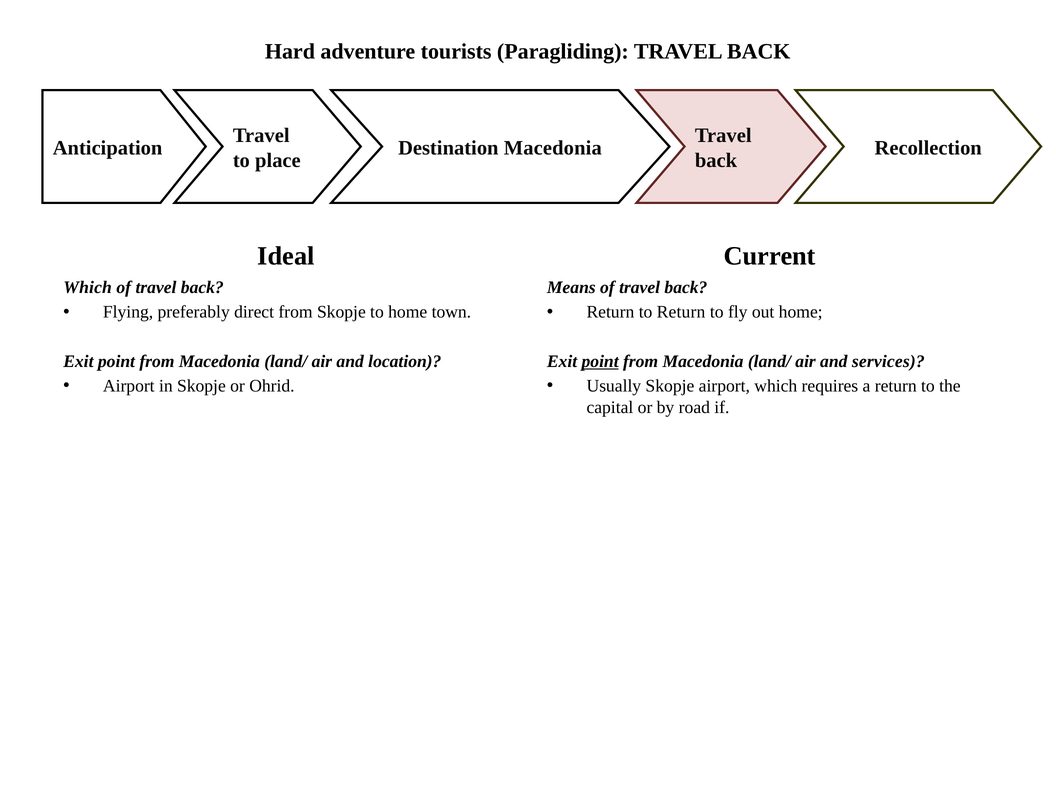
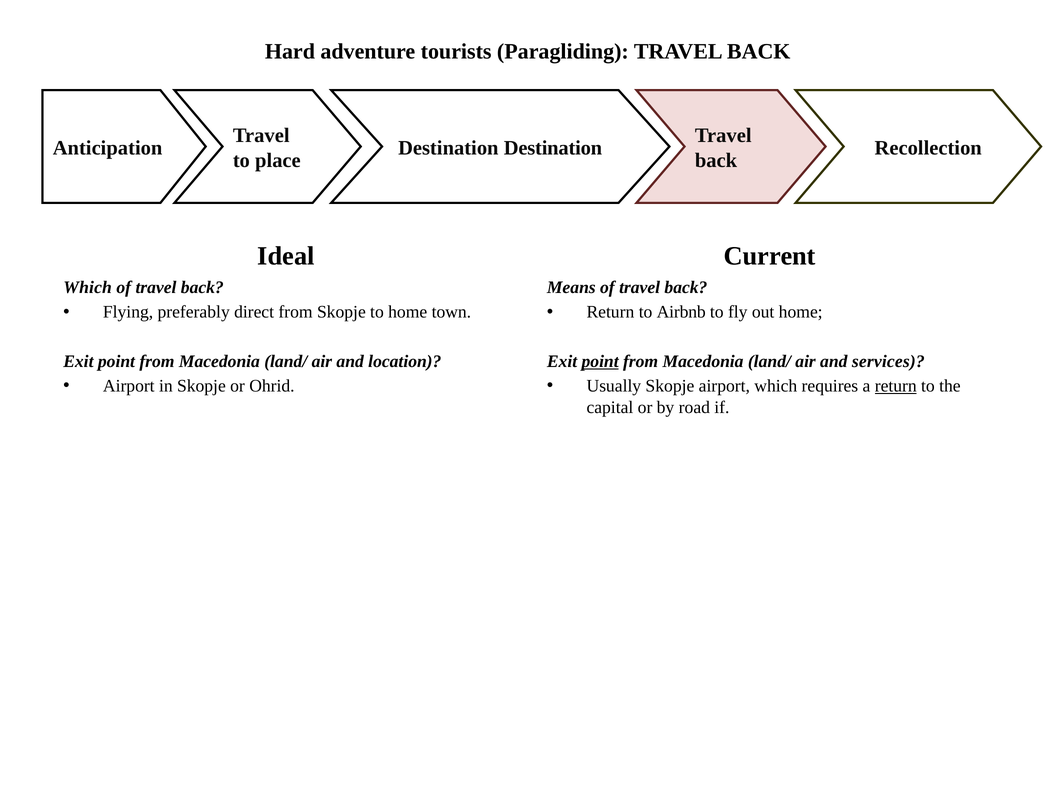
Destination Macedonia: Macedonia -> Destination (553, 148)
to Return: Return -> Airbnb (681, 312)
return underline: none -> present (896, 386)
